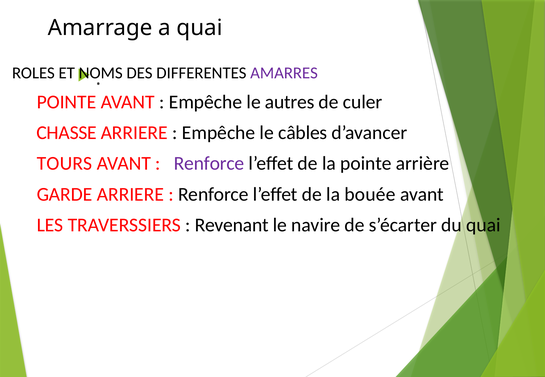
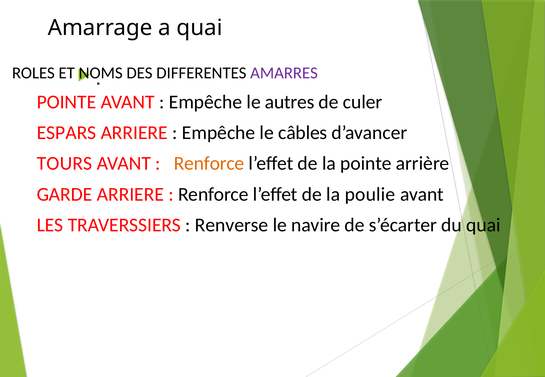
CHASSE: CHASSE -> ESPARS (67, 133)
Renforce colour: purple -> orange (209, 164)
bouée: bouée -> poulie (370, 194)
Revenant: Revenant -> Renverse (232, 225)
